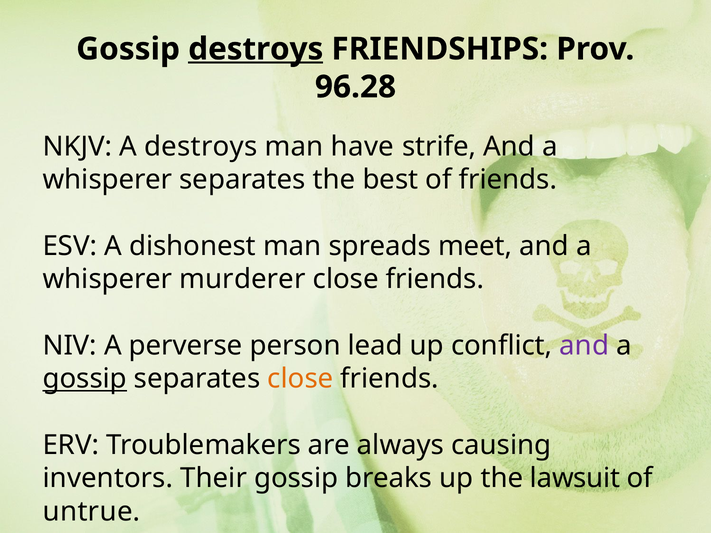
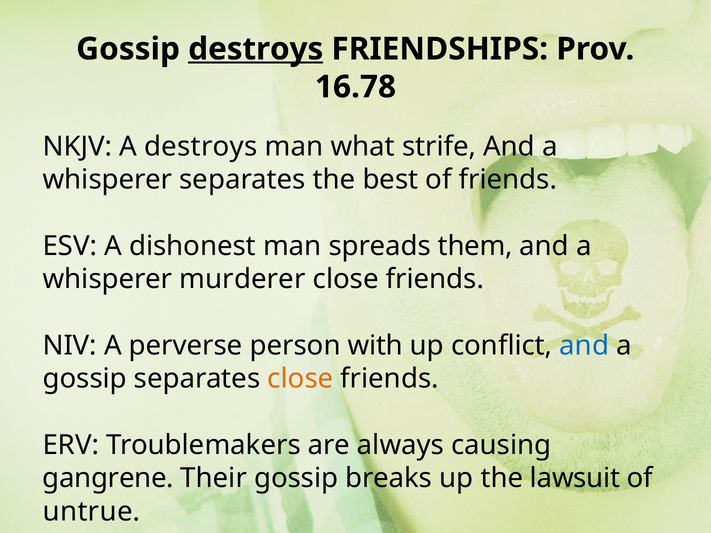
96.28: 96.28 -> 16.78 (355, 87)
have: have -> what (363, 147)
meet: meet -> them (475, 246)
lead: lead -> with (375, 346)
and colour: purple -> blue (584, 346)
gossip underline: present -> none (85, 379)
inventors: inventors -> gangrene (108, 478)
